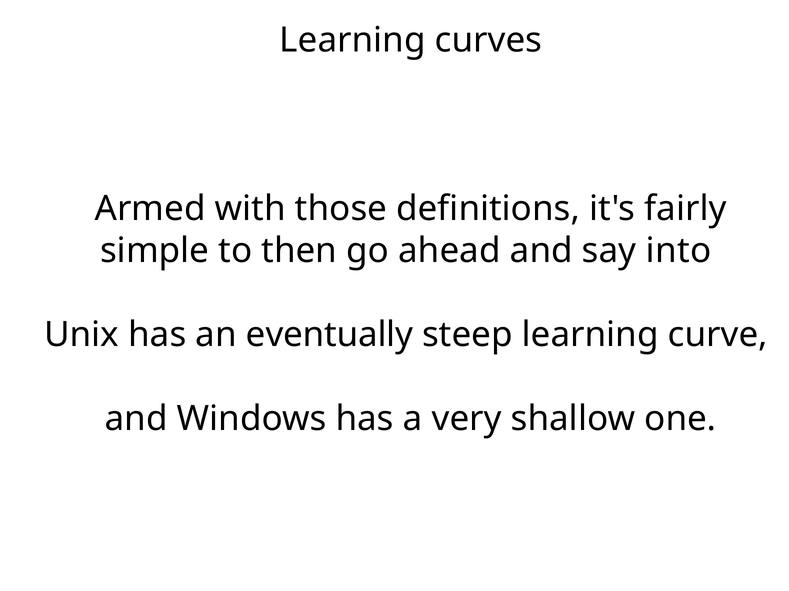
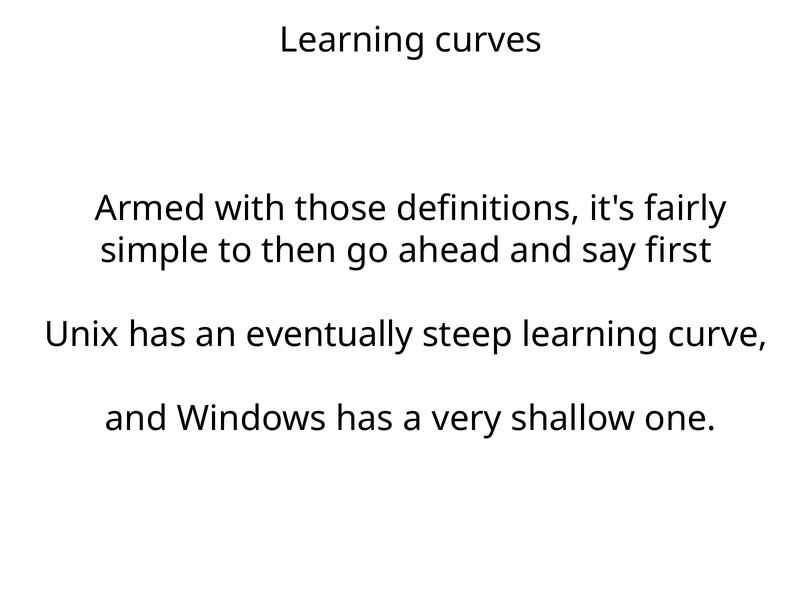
into: into -> first (679, 251)
